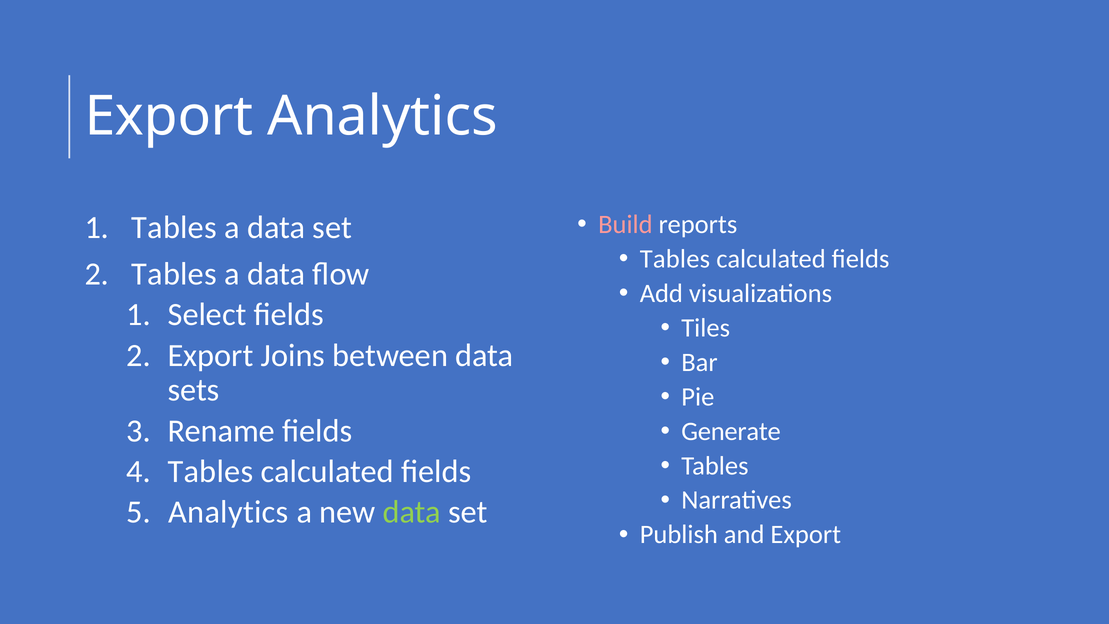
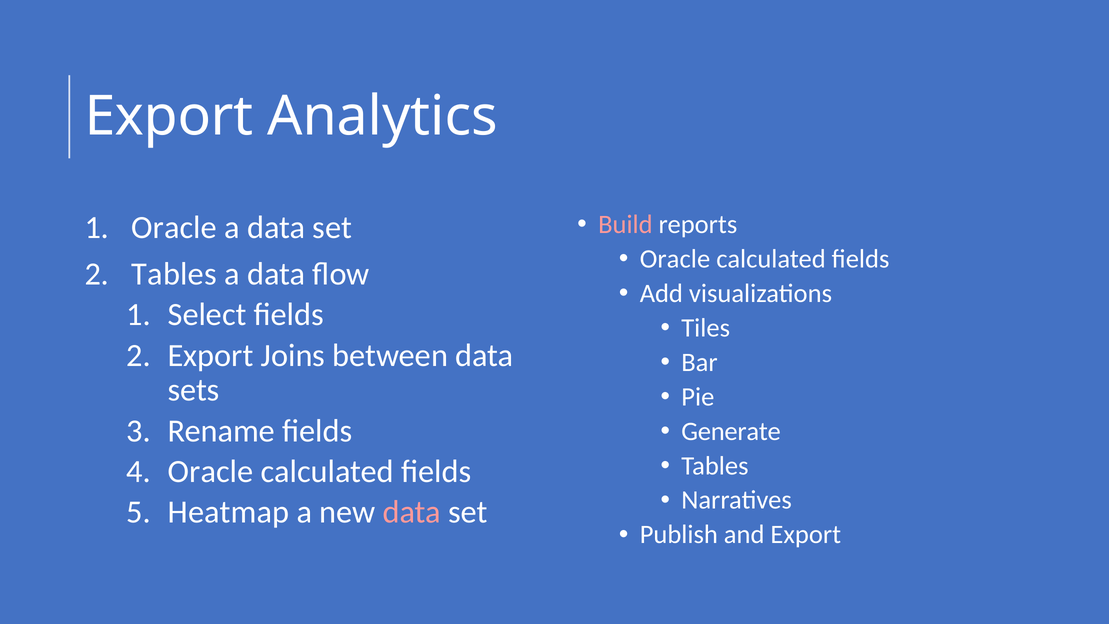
Tables: Tables -> Oracle (174, 228)
Tables: Tables -> Oracle (675, 259)
Tables: Tables -> Oracle (211, 471)
Analytics: Analytics -> Heatmap (229, 512)
data colour: light green -> pink (412, 512)
